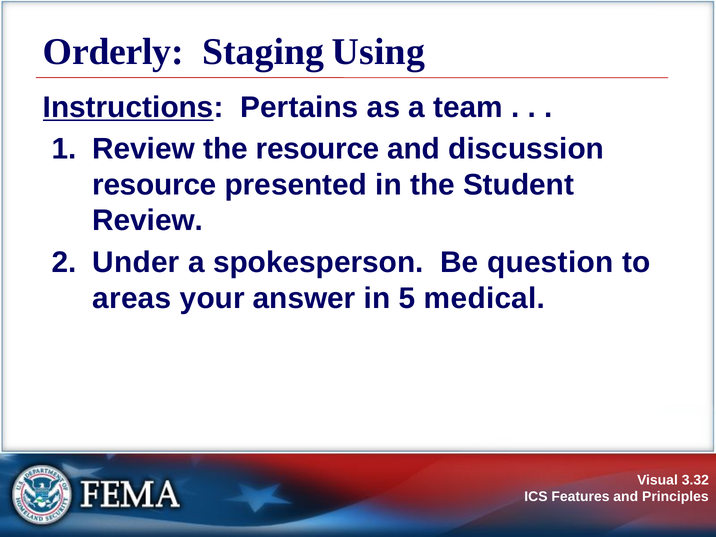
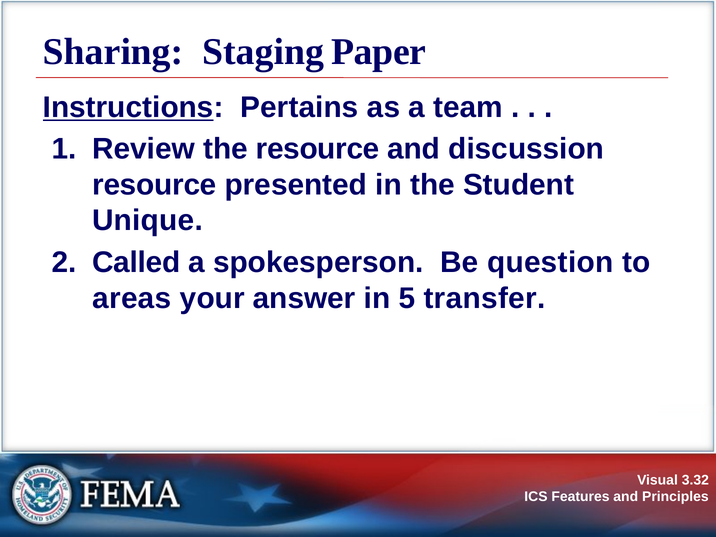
Orderly: Orderly -> Sharing (113, 52)
Using: Using -> Paper (379, 52)
Review: Review -> Unique (148, 221)
Under: Under -> Called (136, 262)
medical: medical -> transfer (485, 298)
